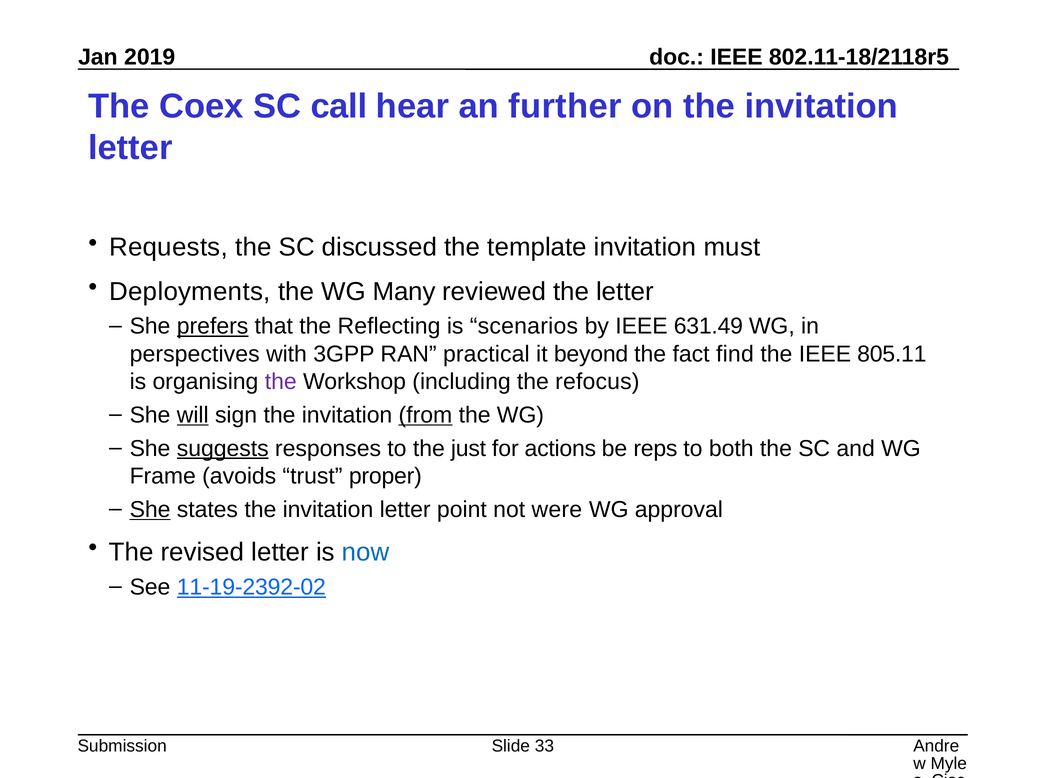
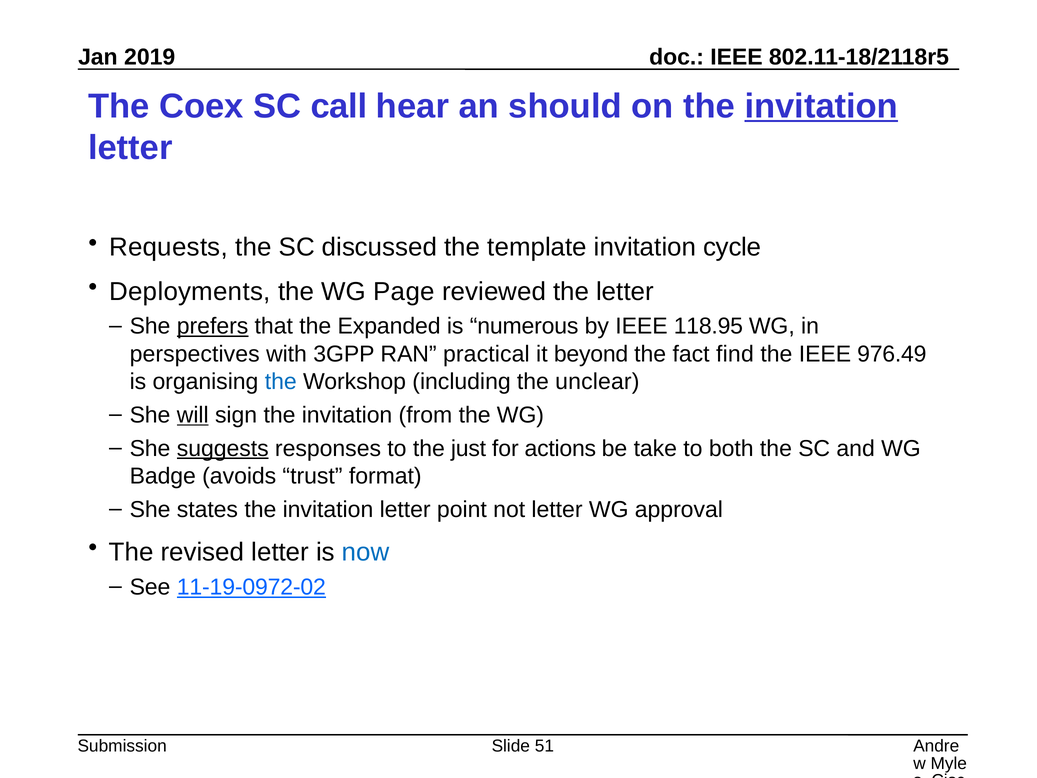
further: further -> should (565, 106)
invitation underline: none -> present (821, 106)
must: must -> cycle (732, 247)
Many: Many -> Page (404, 291)
Reflecting: Reflecting -> Expanded (389, 326)
scenarios: scenarios -> numerous (524, 326)
631.49: 631.49 -> 118.95 (708, 326)
805.11: 805.11 -> 976.49 (892, 354)
the colour: purple -> blue (281, 382)
refocus: refocus -> unclear (597, 382)
from underline: present -> none (425, 415)
reps: reps -> take (655, 448)
Frame: Frame -> Badge (163, 476)
proper: proper -> format (385, 476)
She underline: present -> none (150, 509)
not were: were -> letter (557, 509)
11-19-2392-02: 11-19-2392-02 -> 11-19-0972-02 (251, 587)
33: 33 -> 51 (544, 746)
